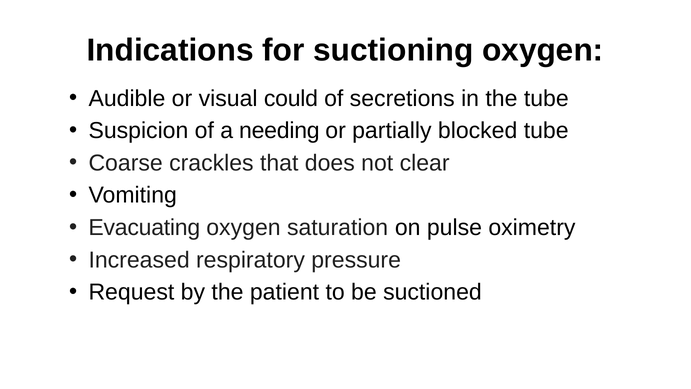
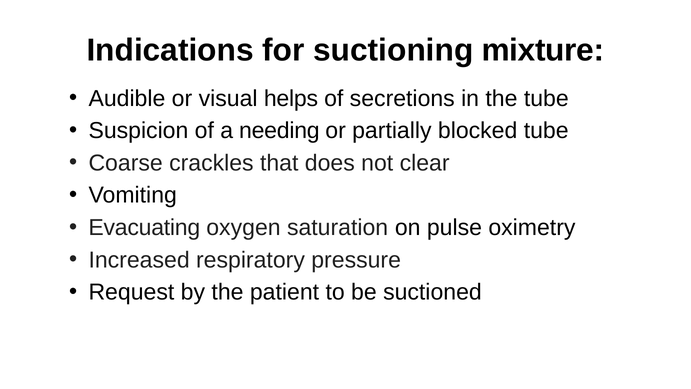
suctioning oxygen: oxygen -> mixture (543, 50)
could: could -> helps (291, 98)
